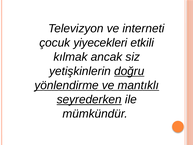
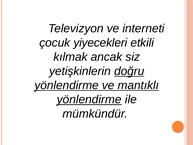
seyrederken: seyrederken -> yönlendirme (89, 99)
